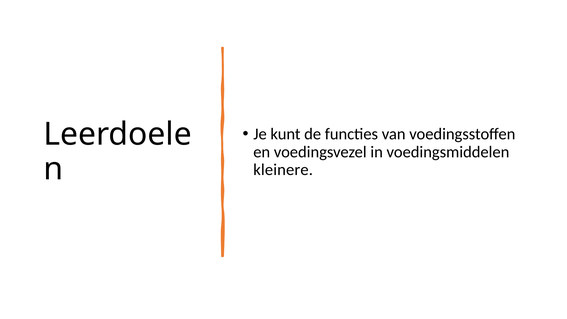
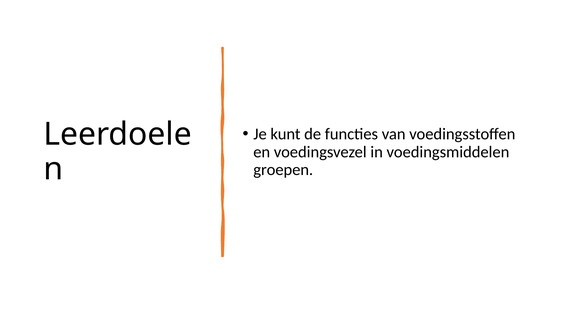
kleinere: kleinere -> groepen (283, 170)
